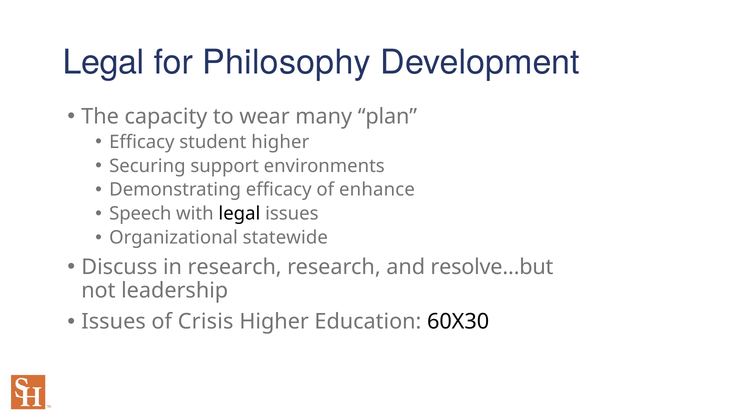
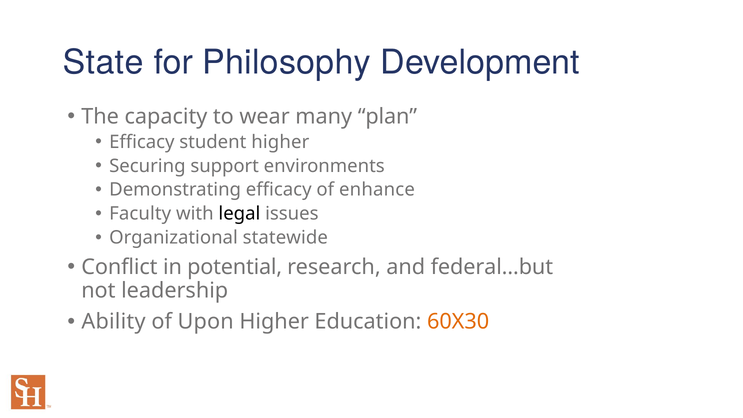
Legal: Legal -> State (103, 62)
Speech: Speech -> Faculty (140, 214)
Discuss: Discuss -> Conflict (119, 267)
in research: research -> potential (235, 267)
resolve…but: resolve…but -> federal…but (492, 267)
Issues: Issues -> Ability (114, 322)
Crisis: Crisis -> Upon (206, 322)
60X30 colour: black -> orange (458, 322)
